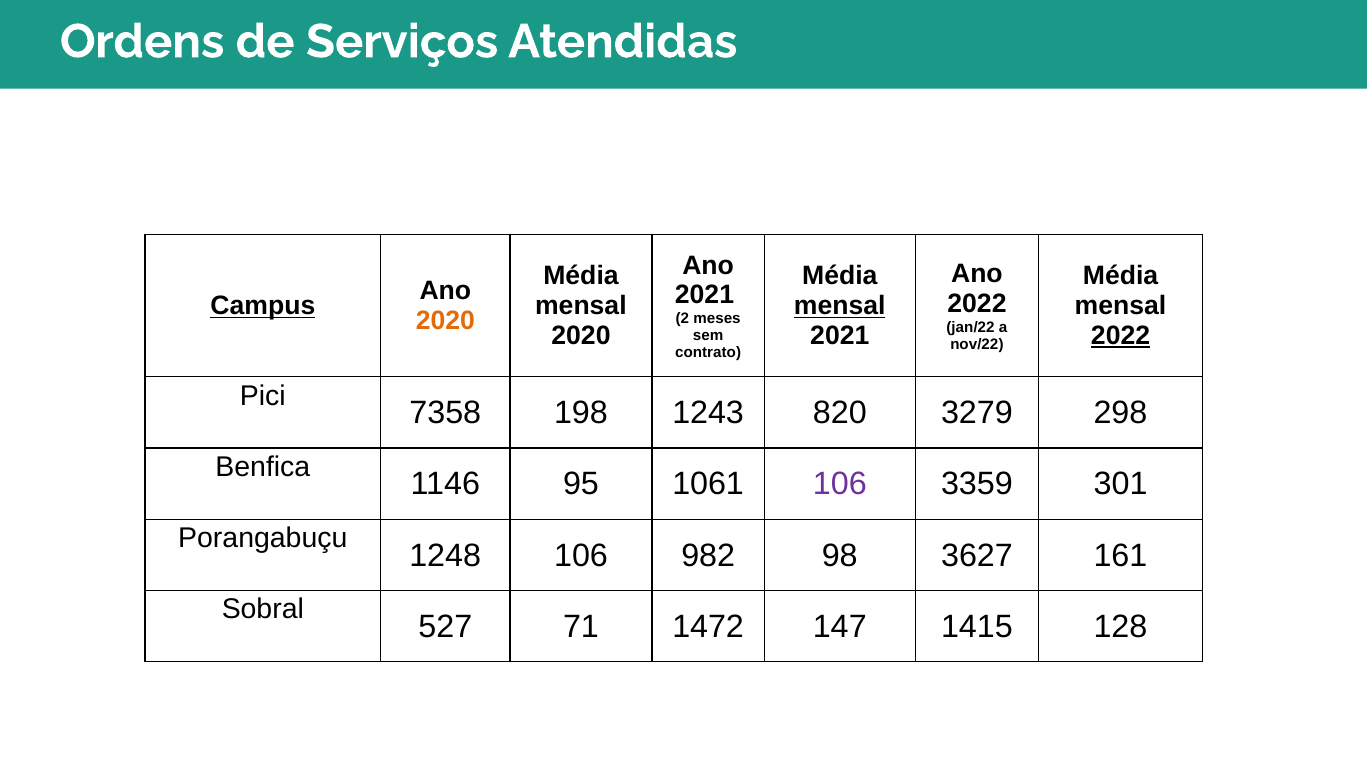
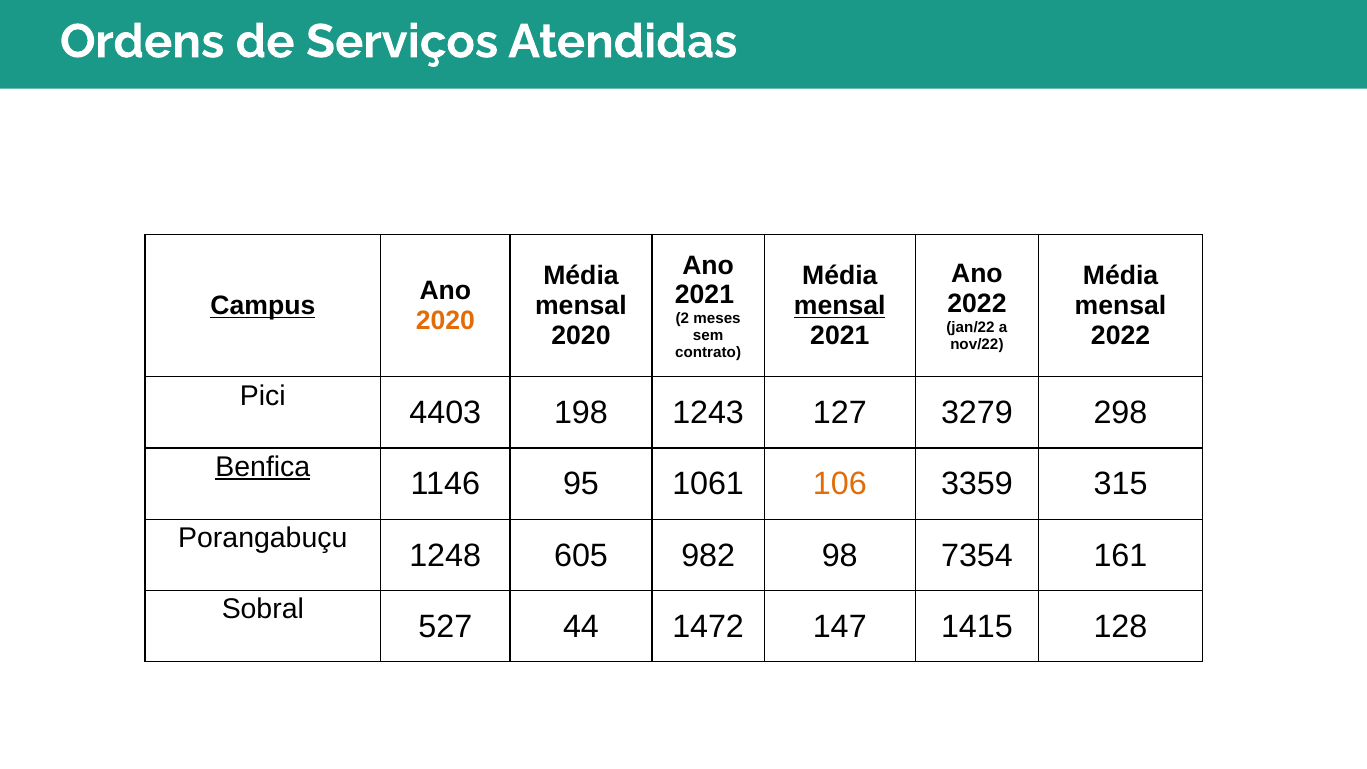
2022 underline: present -> none (1121, 336)
7358: 7358 -> 4403 (445, 413)
820: 820 -> 127 (840, 413)
Benfica underline: none -> present (263, 467)
106 colour: purple -> orange (840, 484)
301: 301 -> 315 (1121, 484)
1248 106: 106 -> 605 (581, 555)
3627: 3627 -> 7354 (977, 555)
71: 71 -> 44 (581, 627)
